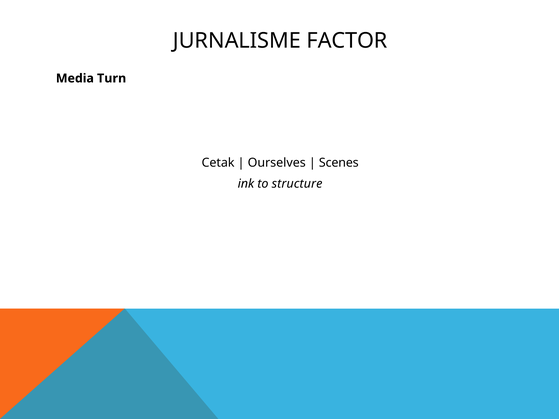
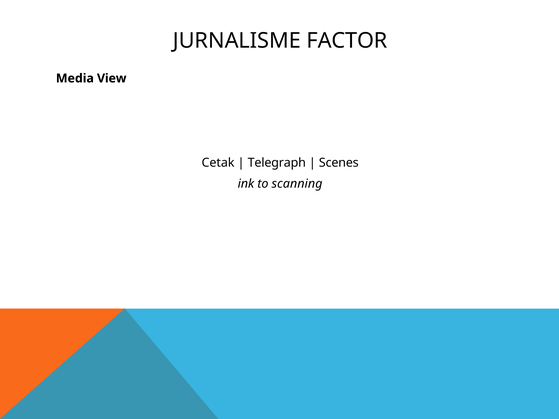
Turn: Turn -> View (112, 78)
Ourselves: Ourselves -> Telegraph (277, 163)
structure: structure -> scanning (297, 184)
